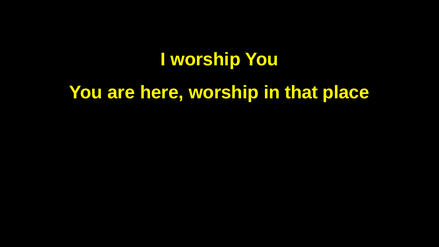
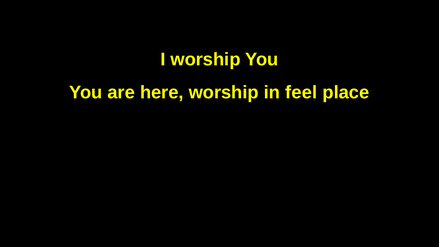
that: that -> feel (301, 92)
